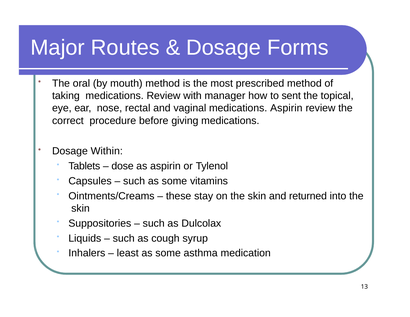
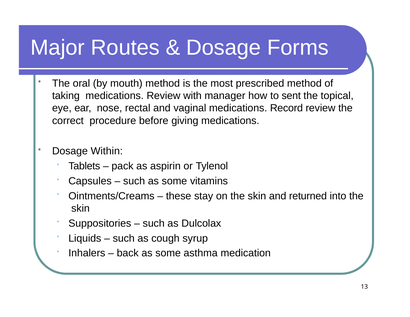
medications Aspirin: Aspirin -> Record (286, 108)
dose: dose -> pack (123, 166)
least: least -> back (128, 253)
